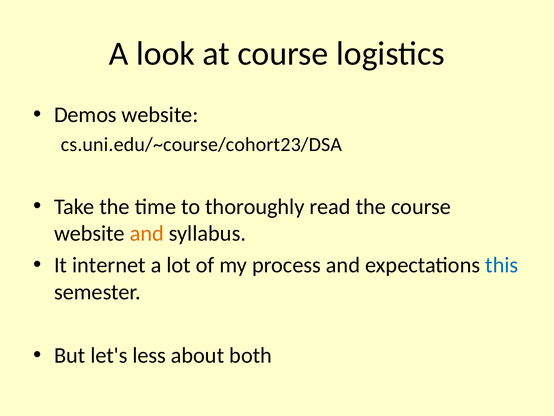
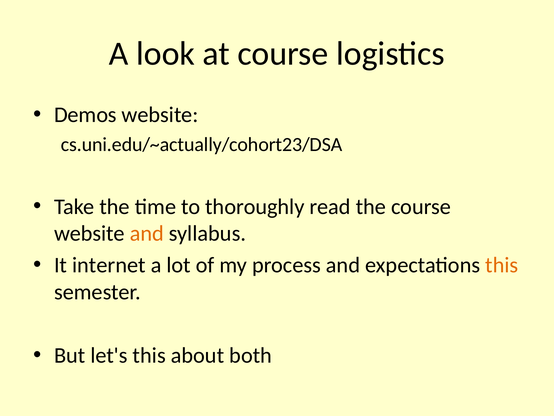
cs.uni.edu/~course/cohort23/DSA: cs.uni.edu/~course/cohort23/DSA -> cs.uni.edu/~actually/cohort23/DSA (202, 144)
this colour: blue -> orange (502, 265)
let's less: less -> this (149, 355)
